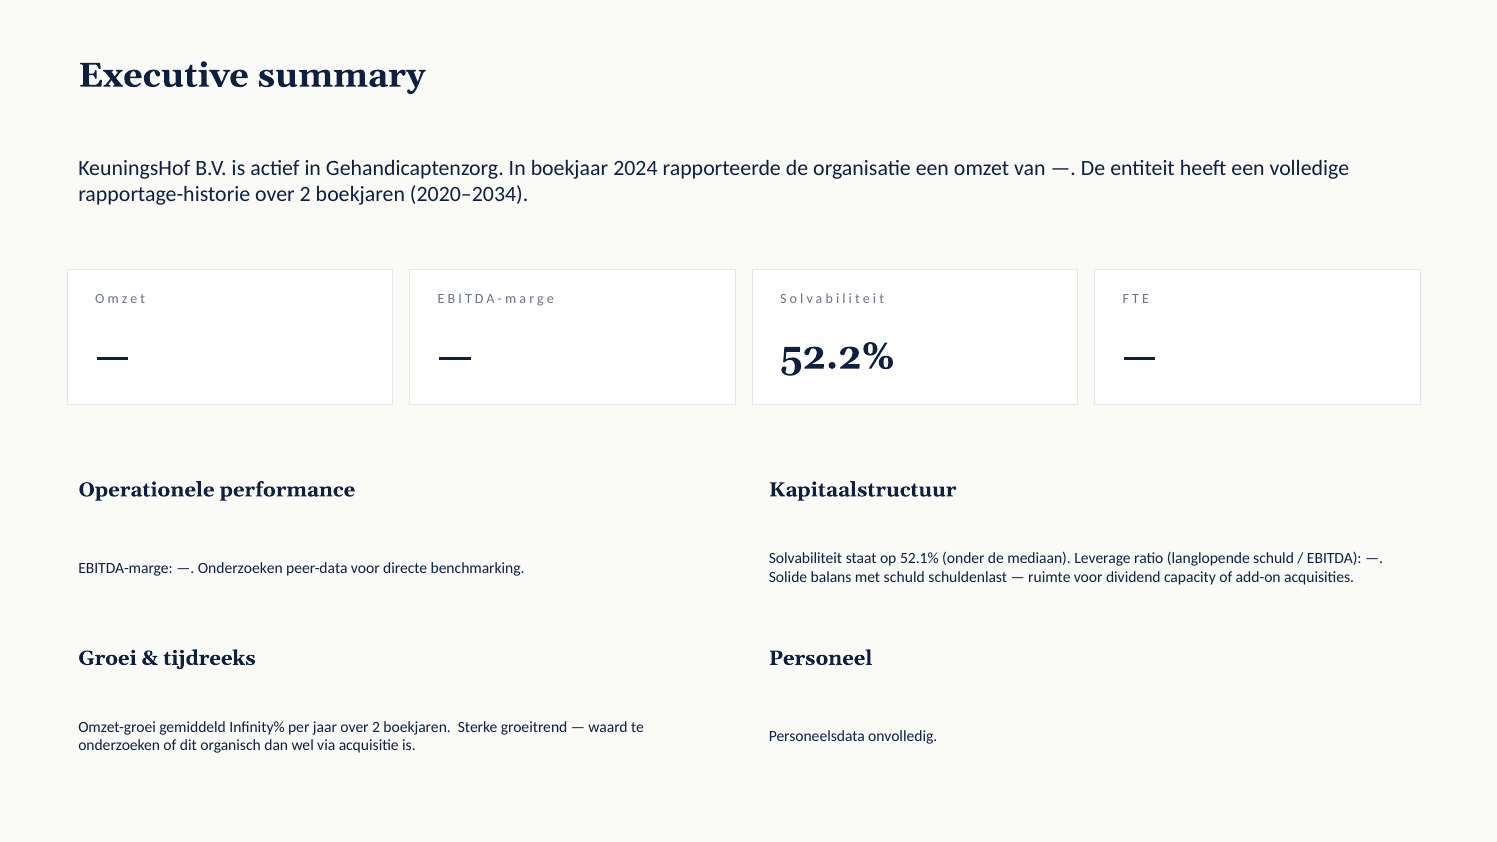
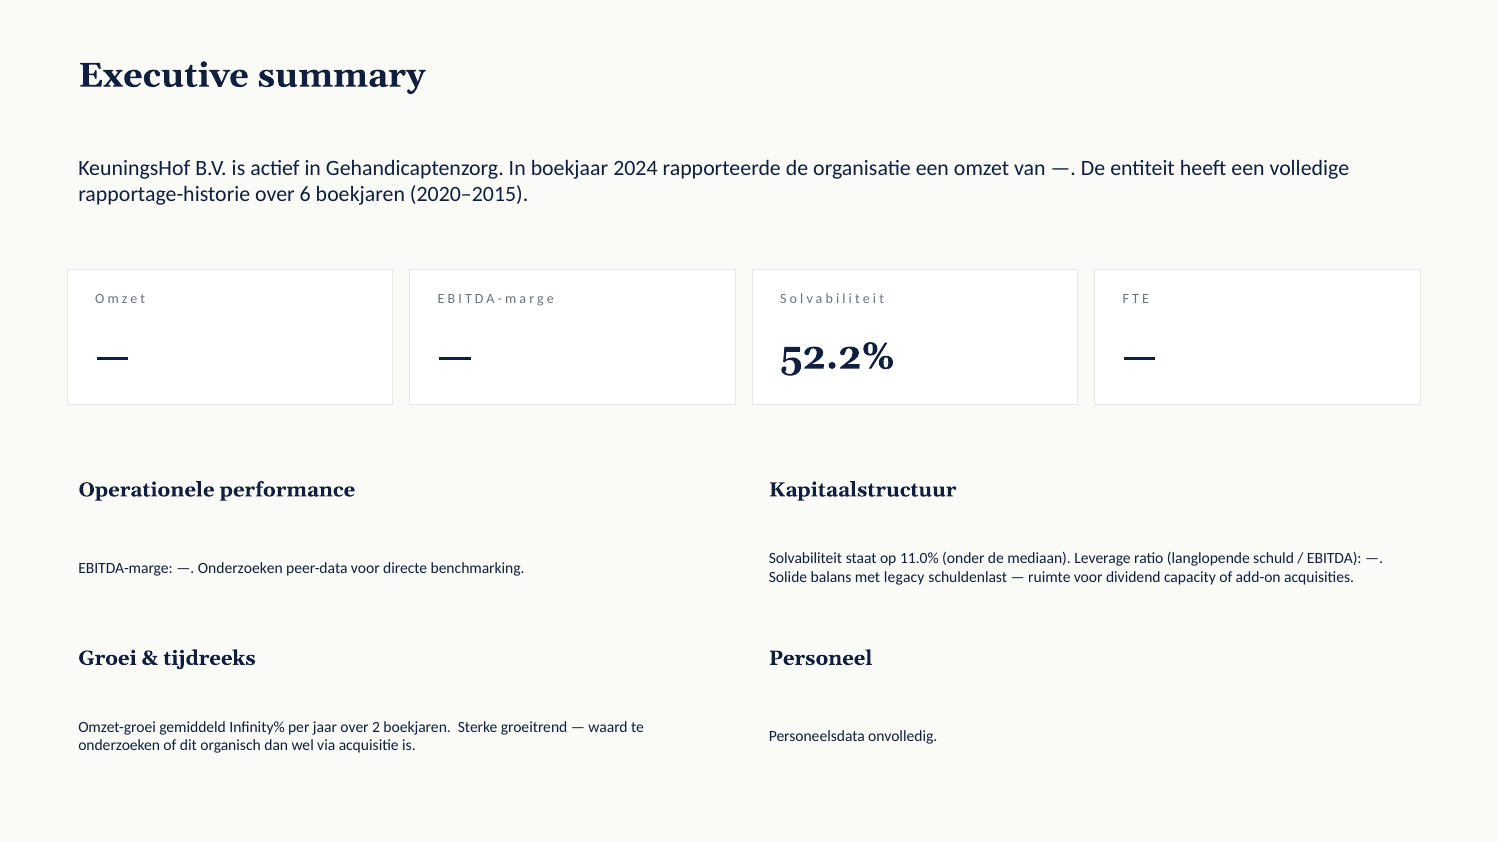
rapportage-historie over 2: 2 -> 6 (305, 194)
2020–2034: 2020–2034 -> 2020–2015 (469, 194)
52.1%: 52.1% -> 11.0% (919, 559)
met schuld: schuld -> legacy (904, 577)
